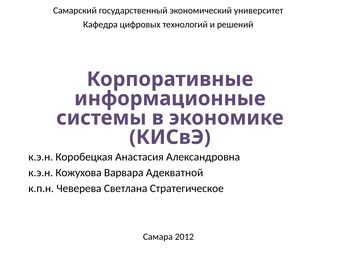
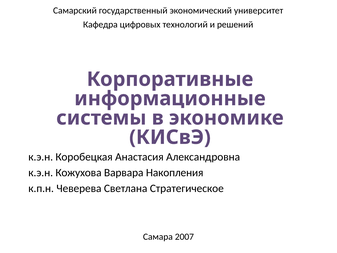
Адекватной: Адекватной -> Накопления (175, 173)
2012: 2012 -> 2007 (184, 236)
